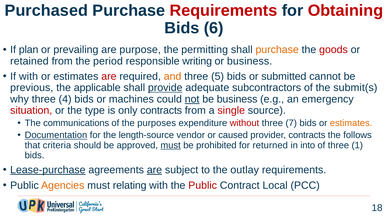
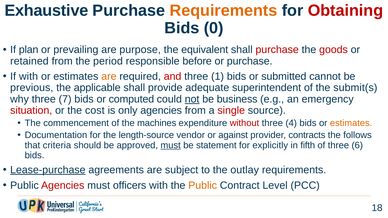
Purchased: Purchased -> Exhaustive (46, 11)
Requirements colour: red -> orange (223, 11)
6: 6 -> 0 (214, 28)
permitting: permitting -> equivalent (205, 50)
purchase colour: orange -> red (277, 50)
writing: writing -> before (197, 61)
or business: business -> purchase (250, 61)
are colour: red -> orange (109, 77)
and colour: orange -> red (173, 77)
5: 5 -> 1 (218, 77)
provide underline: present -> none (165, 88)
subcontractors: subcontractors -> superintendent (267, 88)
4: 4 -> 7 (65, 99)
machines: machines -> computed (131, 99)
type: type -> cost (95, 111)
only contracts: contracts -> agencies (161, 111)
communications: communications -> commencement (76, 123)
purposes: purposes -> machines (157, 123)
7: 7 -> 4 (291, 123)
Documentation underline: present -> none (56, 135)
caused: caused -> against (233, 135)
prohibited: prohibited -> statement (216, 145)
returned: returned -> explicitly (270, 145)
into: into -> fifth (308, 145)
1: 1 -> 6 (357, 145)
are underline: present -> none (154, 170)
Agencies colour: orange -> red (63, 185)
relating: relating -> officers (130, 185)
Public colour: red -> orange (203, 185)
Local: Local -> Level (275, 185)
